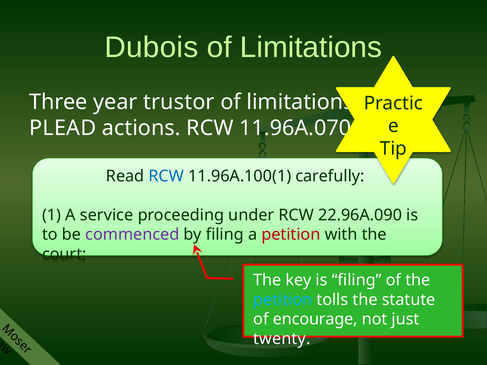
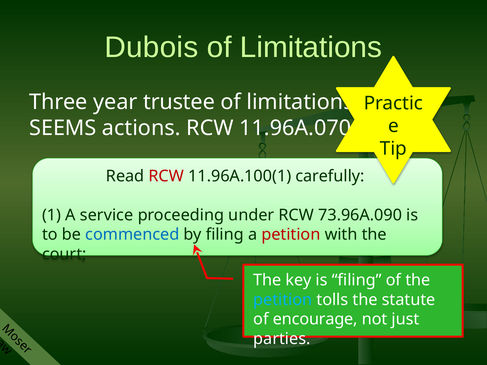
trustor: trustor -> trustee (179, 102)
PLEAD: PLEAD -> SEEMS (63, 128)
RCW colour: blue -> red (166, 176)
22.96A.090: 22.96A.090 -> 73.96A.090 (360, 215)
commenced colour: purple -> blue (132, 235)
twenty: twenty -> parties (282, 339)
